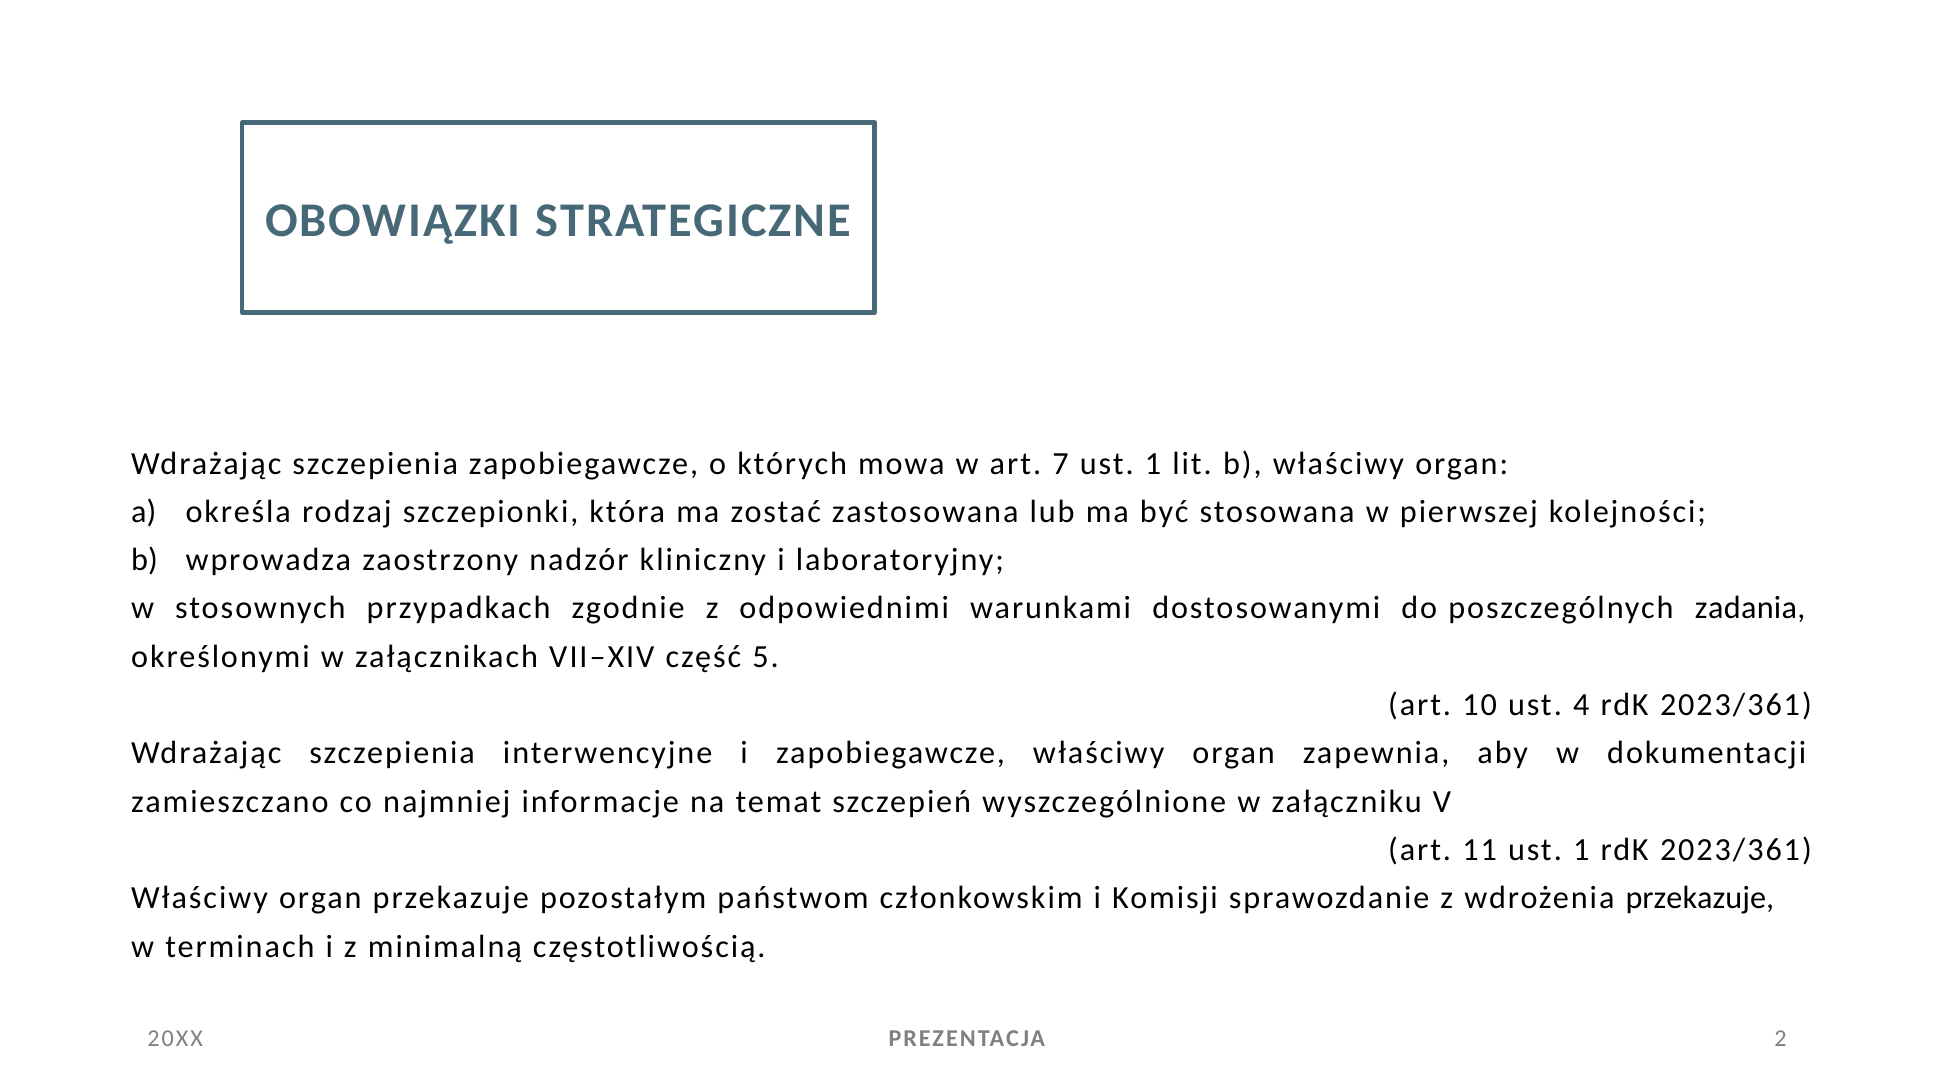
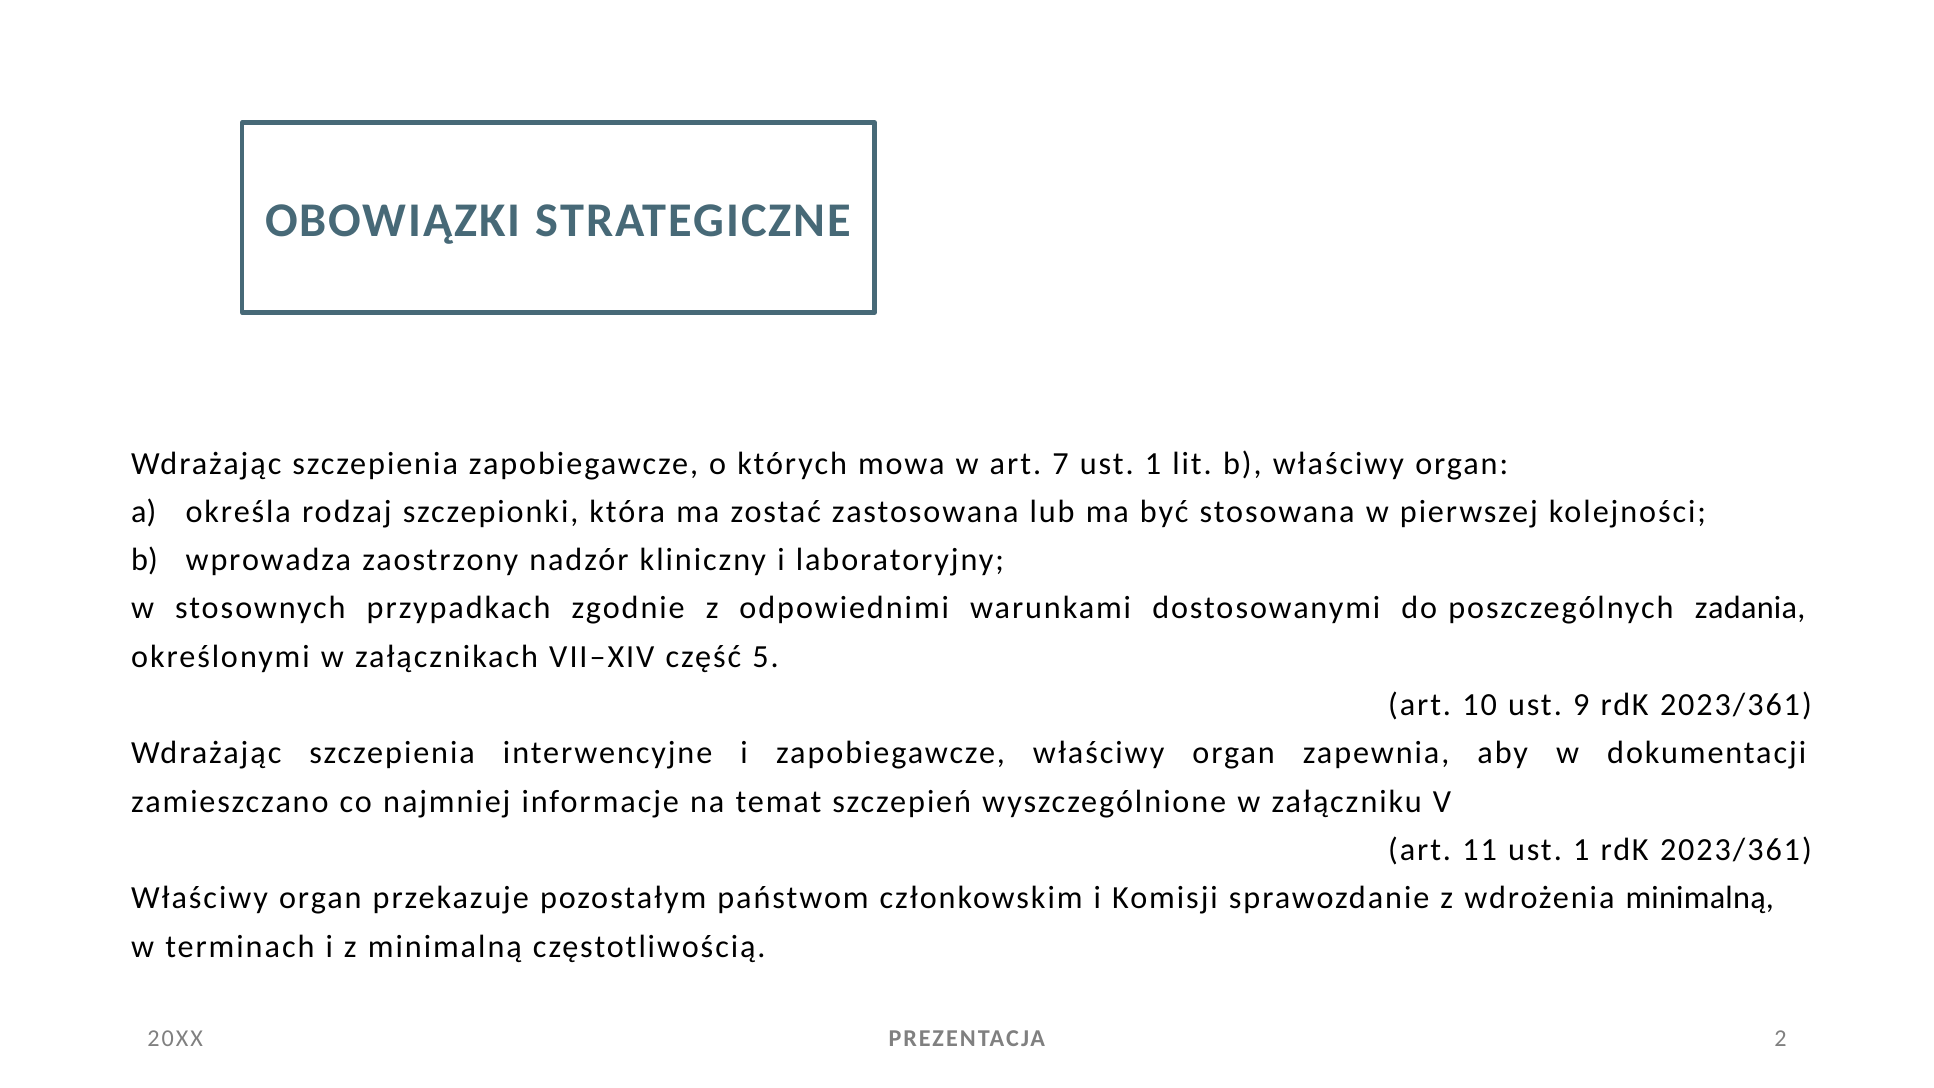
4: 4 -> 9 (1581, 705)
wdrożenia przekazuje: przekazuje -> minimalną (1700, 898)
